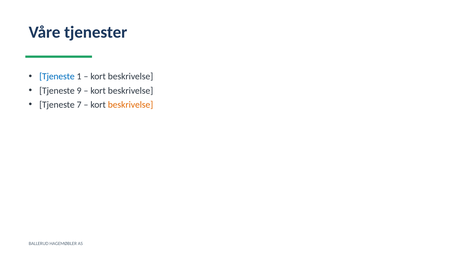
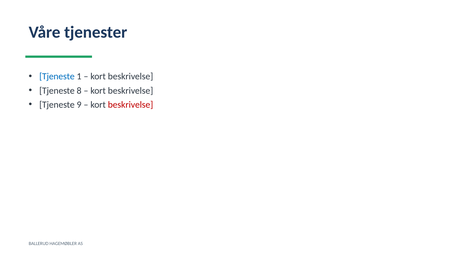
9: 9 -> 8 (79, 90)
7: 7 -> 9 (79, 105)
beskrivelse colour: orange -> red (131, 105)
